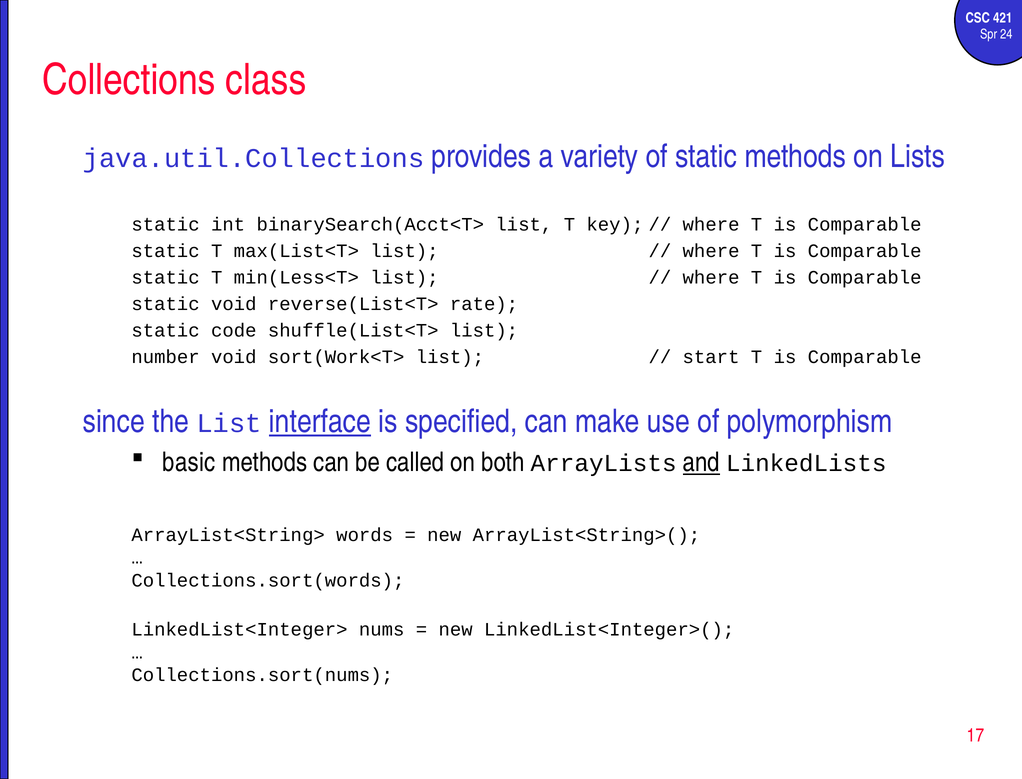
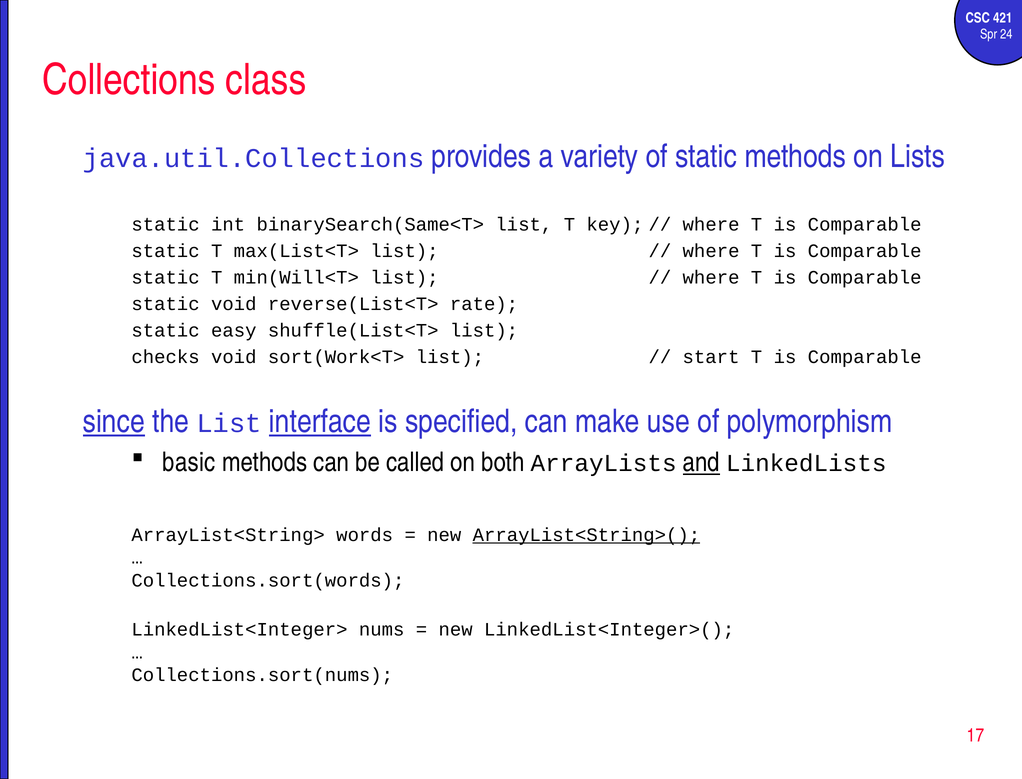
binarySearch(Acct<T>: binarySearch(Acct<T> -> binarySearch(Same<T> (370, 224)
min(Less<T>: min(Less<T> -> min(Will<T> (296, 277)
code: code -> easy (234, 330)
number: number -> checks (166, 357)
since underline: none -> present (114, 422)
ArrayList<String>( underline: none -> present (586, 535)
